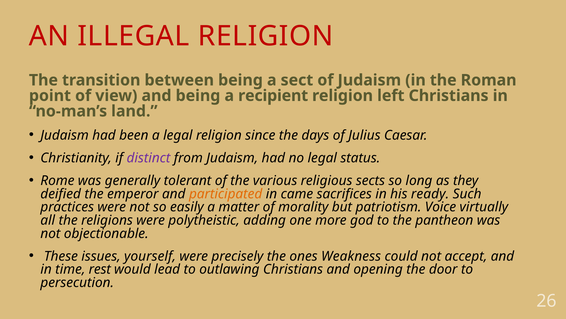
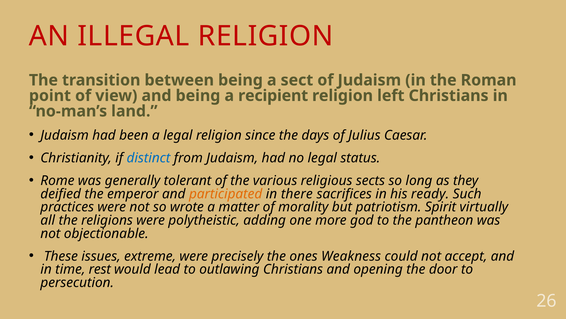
distinct colour: purple -> blue (148, 158)
came: came -> there (297, 194)
easily: easily -> wrote (187, 207)
Voice: Voice -> Spirit (441, 207)
yourself: yourself -> extreme (150, 256)
